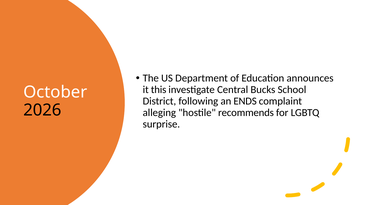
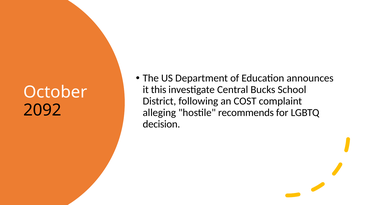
ENDS: ENDS -> COST (245, 101)
2026: 2026 -> 2092 (42, 110)
surprise: surprise -> decision (161, 124)
